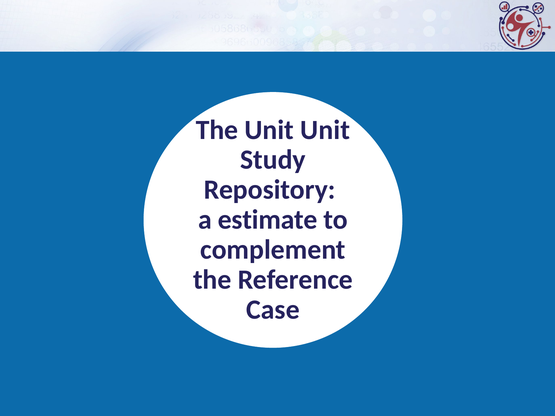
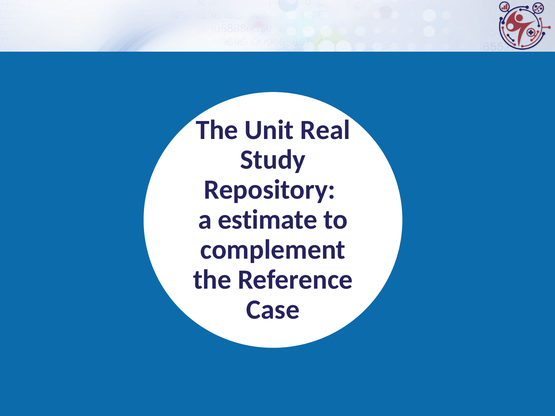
Unit Unit: Unit -> Real (325, 130)
